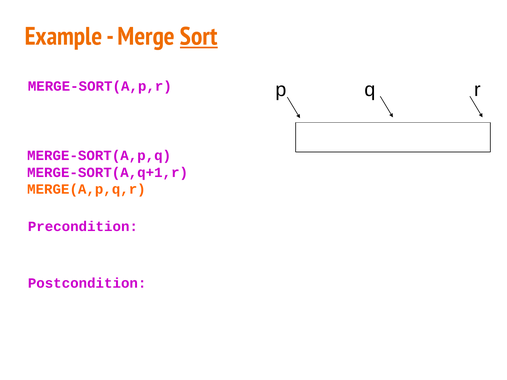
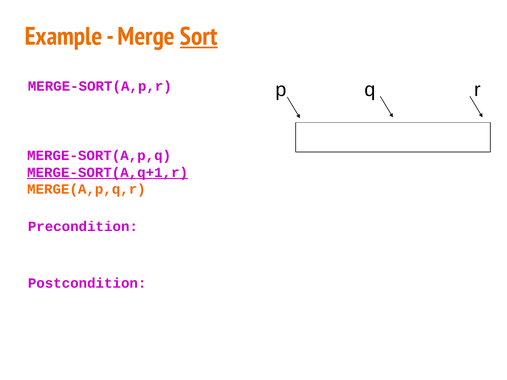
MERGE-SORT(A,q+1,r underline: none -> present (108, 173)
